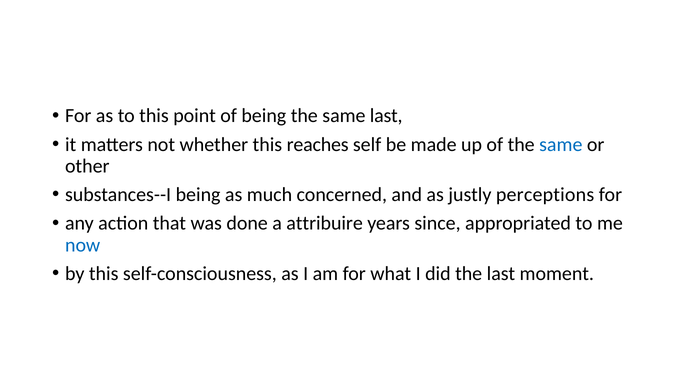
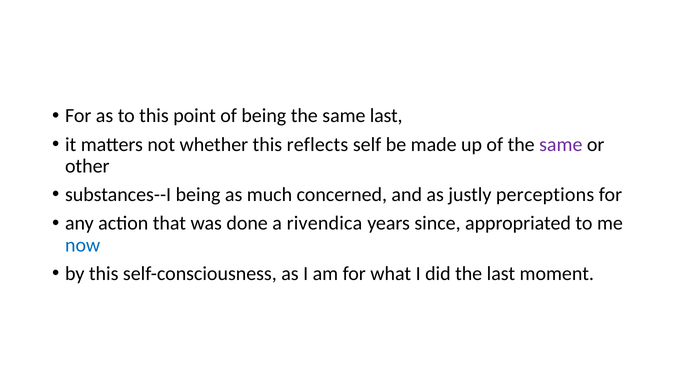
reaches: reaches -> reflects (317, 145)
same colour: blue -> purple (561, 145)
attribuire: attribuire -> rivendica (324, 224)
